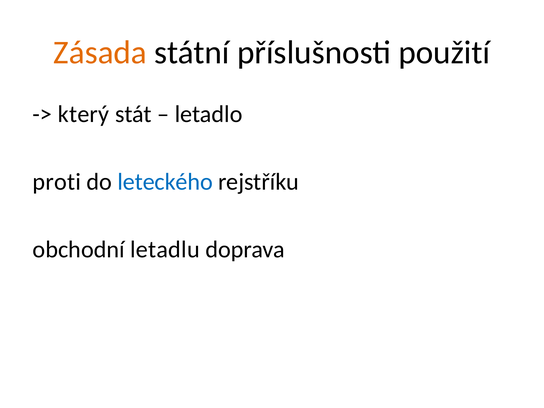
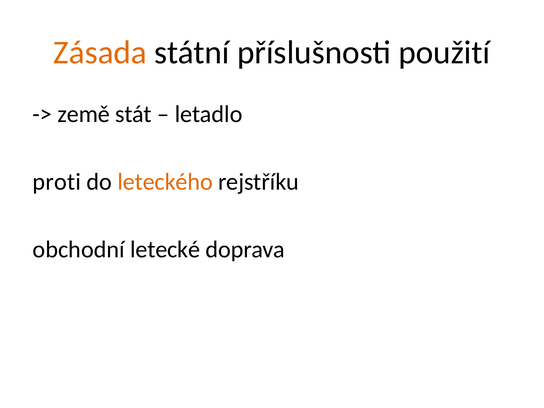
který: který -> země (84, 114)
leteckého colour: blue -> orange (165, 182)
letadlu: letadlu -> letecké (165, 250)
